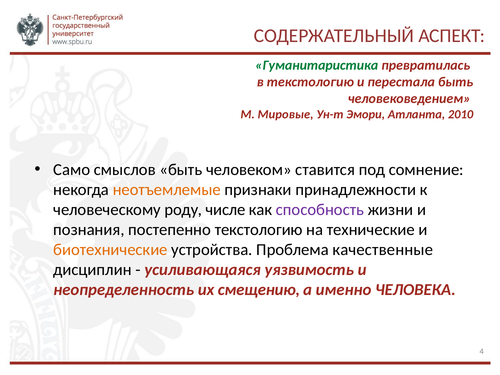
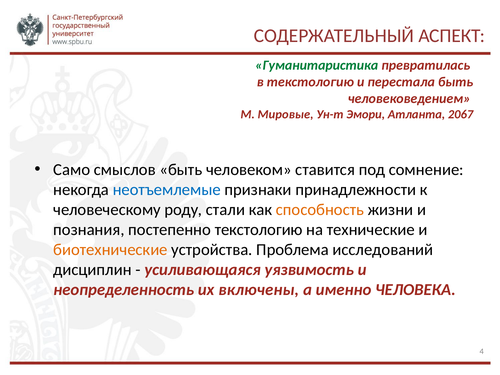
2010: 2010 -> 2067 (461, 114)
неотъемлемые colour: orange -> blue (167, 190)
числе: числе -> стали (225, 210)
способность colour: purple -> orange (320, 210)
качественные: качественные -> исследований (383, 250)
смещению: смещению -> включены (259, 290)
